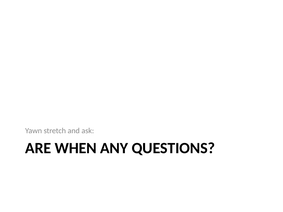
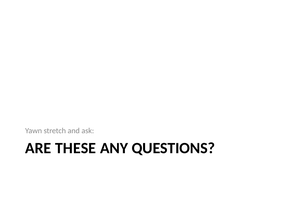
WHEN: WHEN -> THESE (76, 148)
